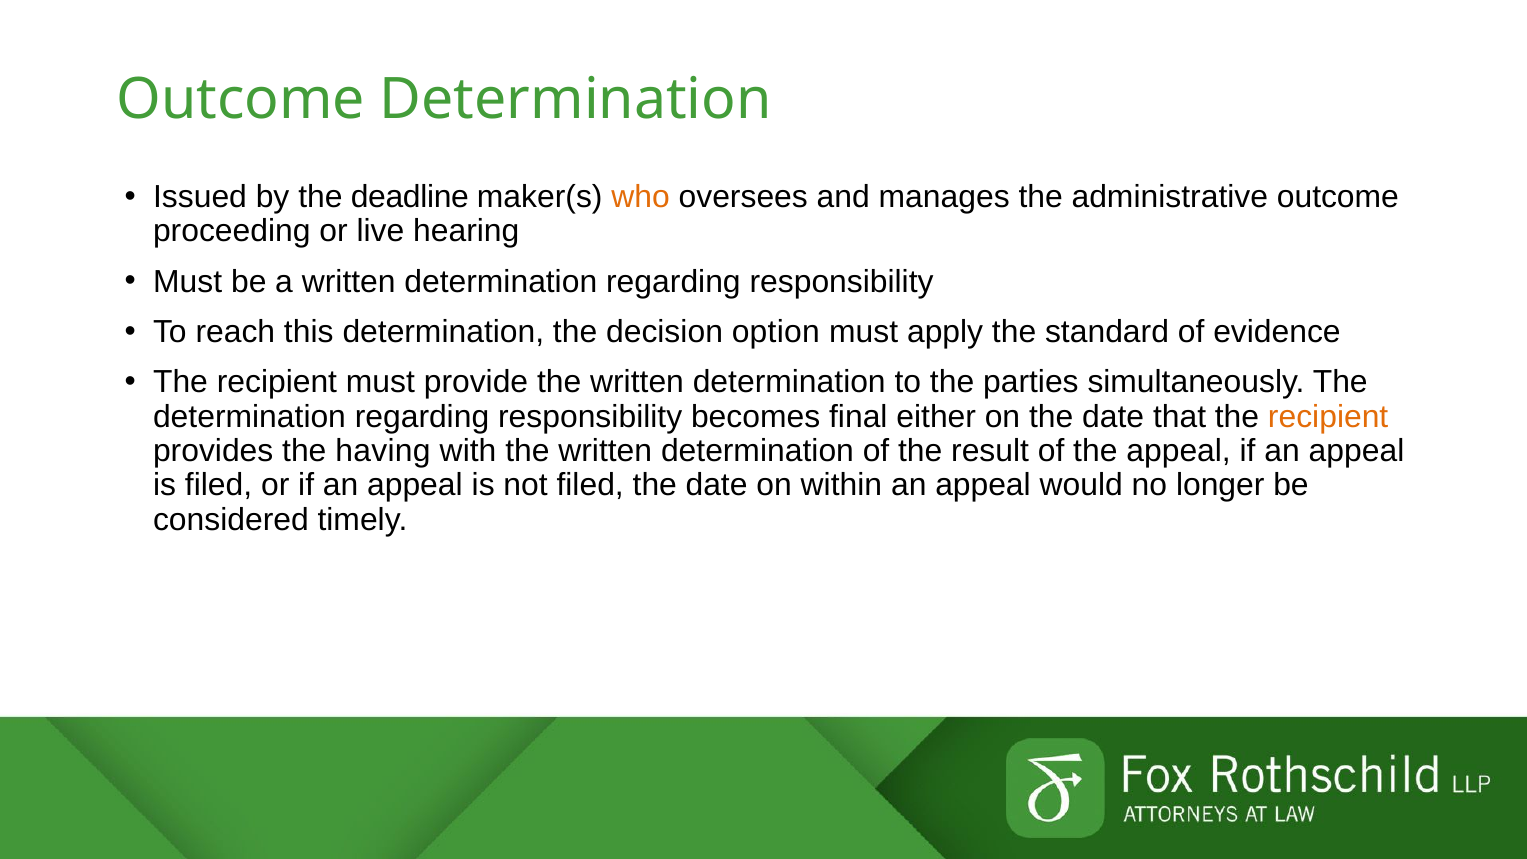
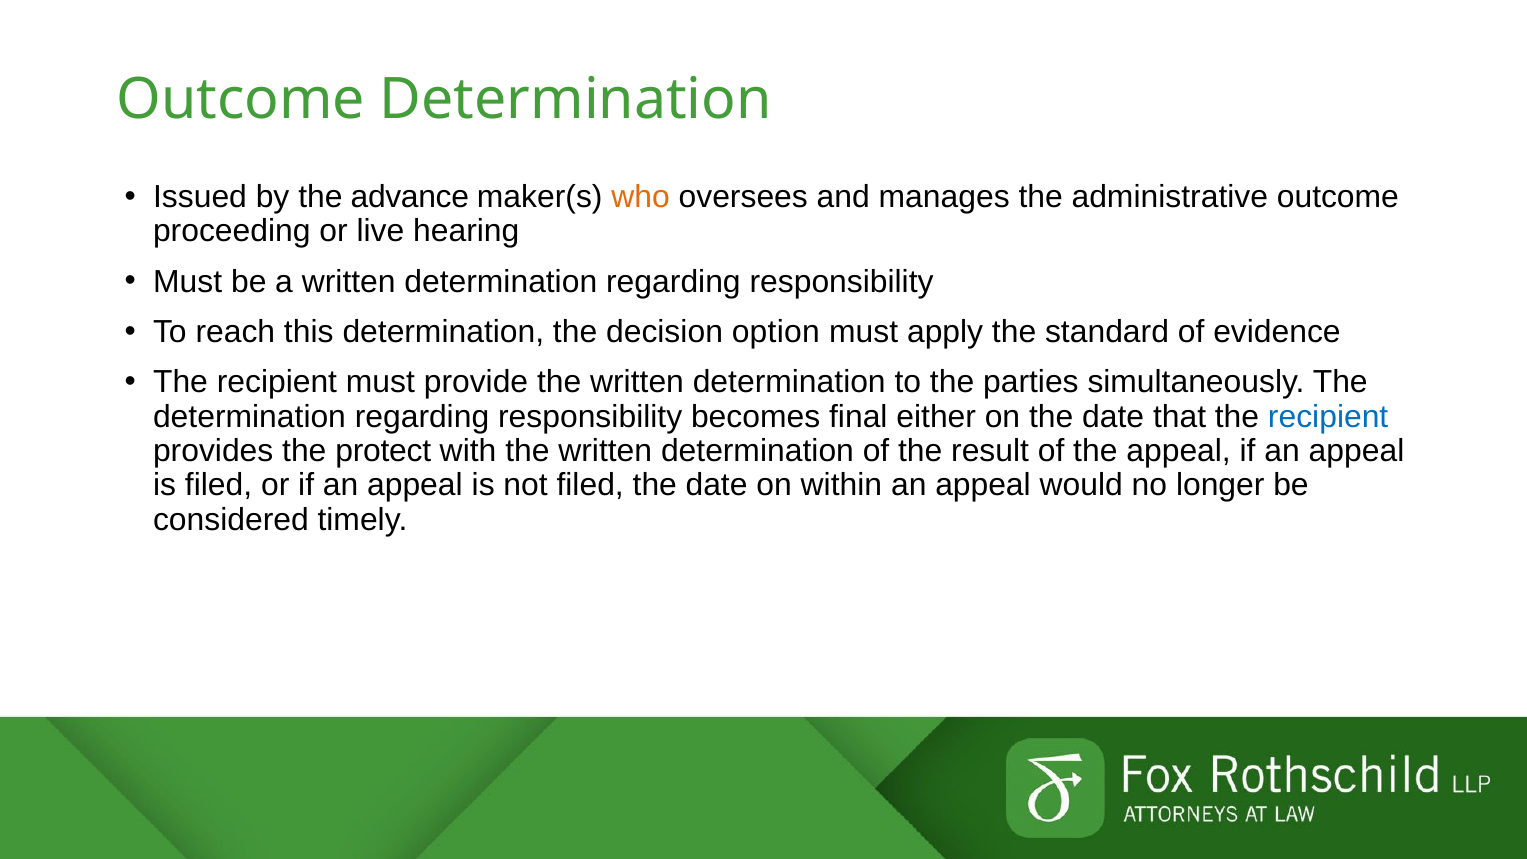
deadline: deadline -> advance (410, 197)
recipient colour: orange -> blue (1328, 417)
having: having -> protect (383, 451)
